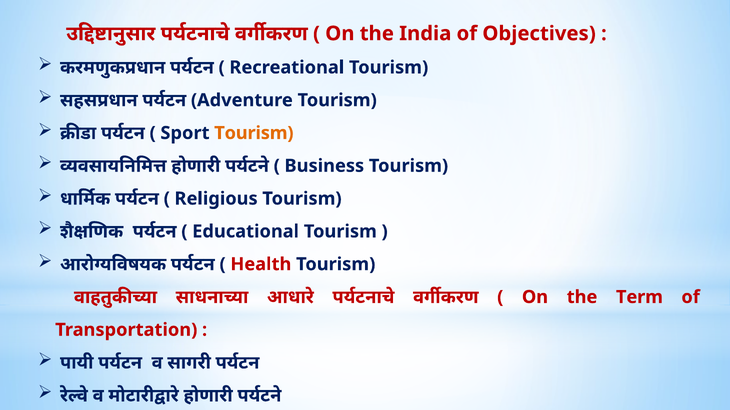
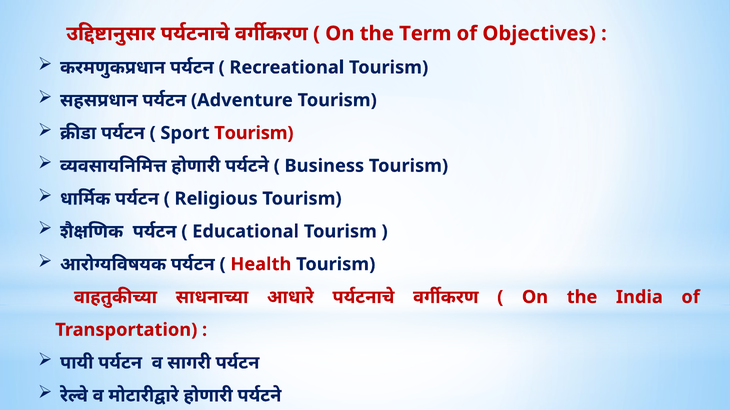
India: India -> Term (425, 34)
Tourism colour: orange -> red (254, 133)
Term: Term -> India (639, 297)
